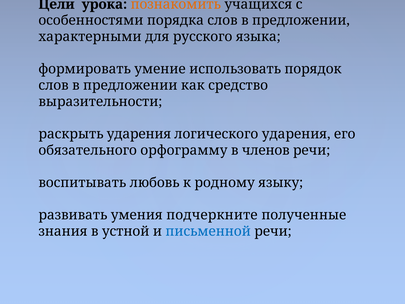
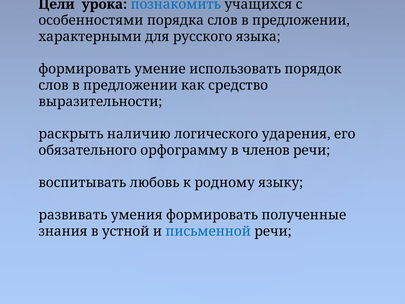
познакомить colour: orange -> blue (176, 4)
раскрыть ударения: ударения -> наличию (139, 134)
умения подчеркните: подчеркните -> формировать (212, 215)
